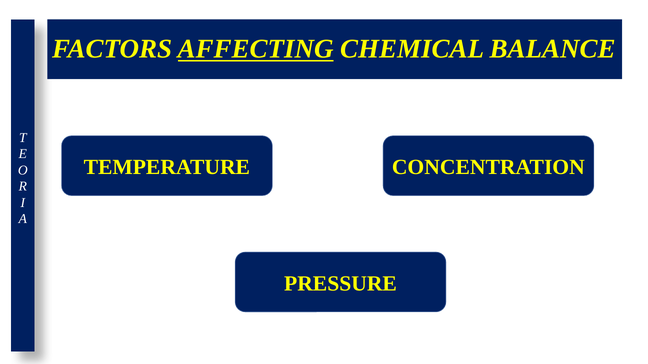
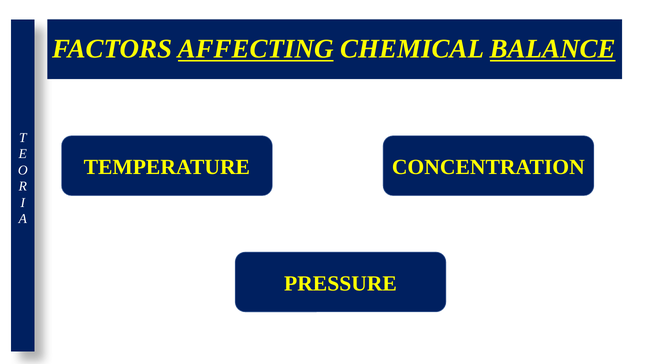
BALANCE underline: none -> present (553, 49)
